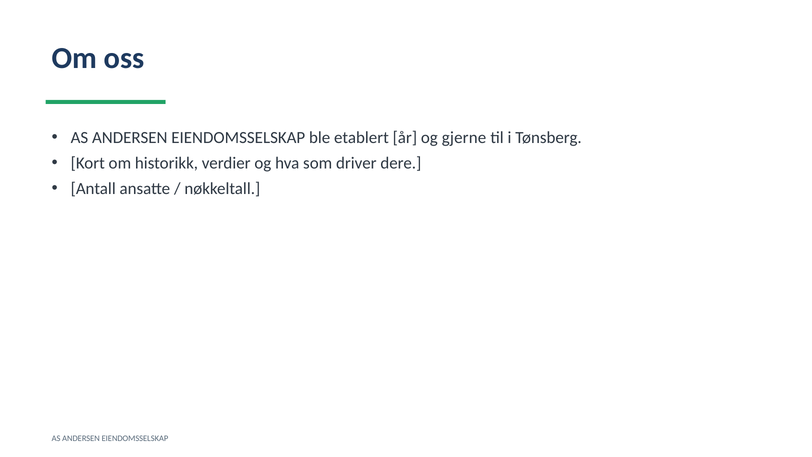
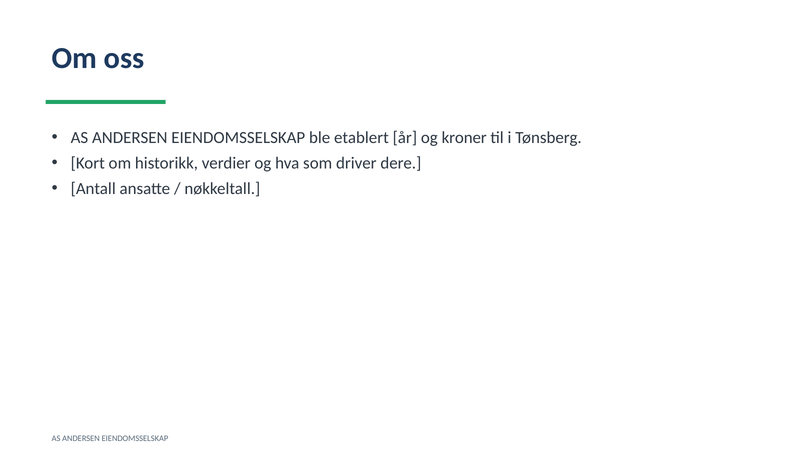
gjerne: gjerne -> kroner (464, 138)
